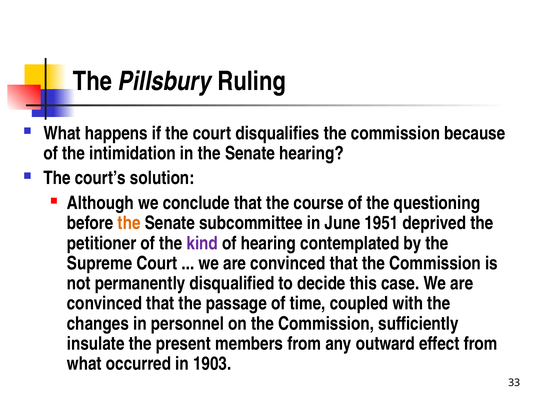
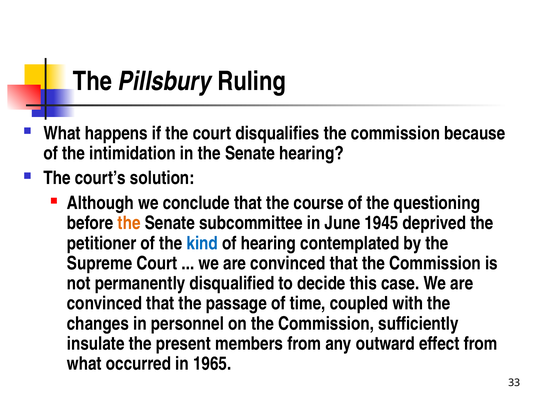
1951: 1951 -> 1945 (381, 224)
kind colour: purple -> blue (202, 244)
1903: 1903 -> 1965 (212, 364)
